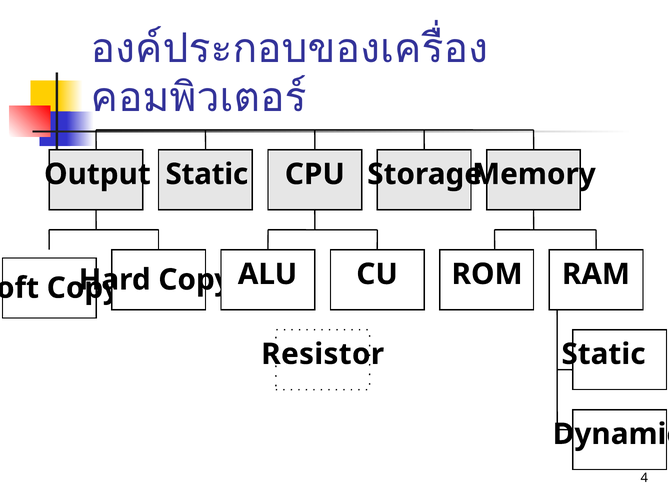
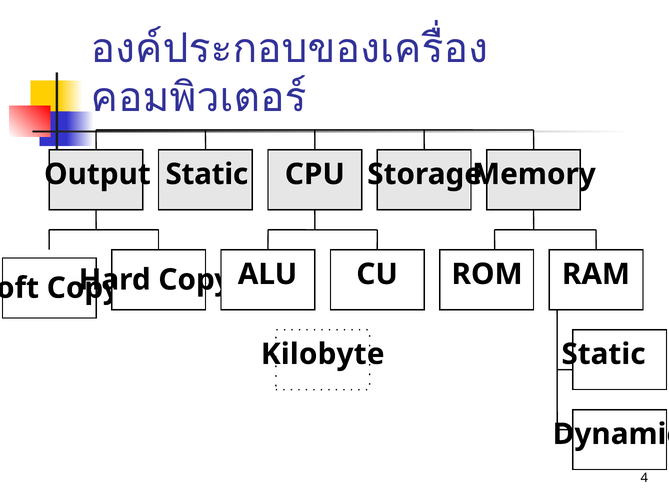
Resistor: Resistor -> Kilobyte (323, 354)
